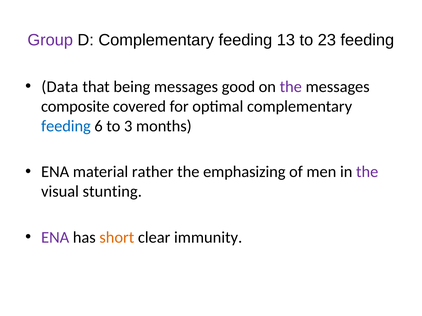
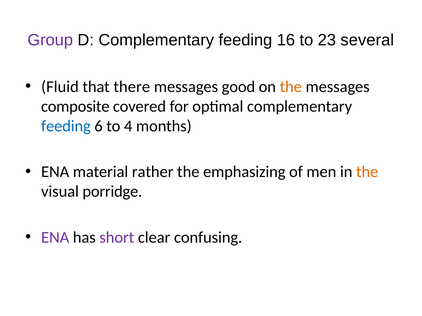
13: 13 -> 16 (286, 40)
23 feeding: feeding -> several (367, 40)
Data: Data -> Fluid (60, 87)
being: being -> there (132, 87)
the colour: purple -> orange (291, 87)
3: 3 -> 4 (128, 126)
the colour: purple -> orange (367, 172)
stunting: stunting -> porridge (112, 192)
short colour: orange -> purple (117, 238)
immunity: immunity -> confusing (208, 238)
